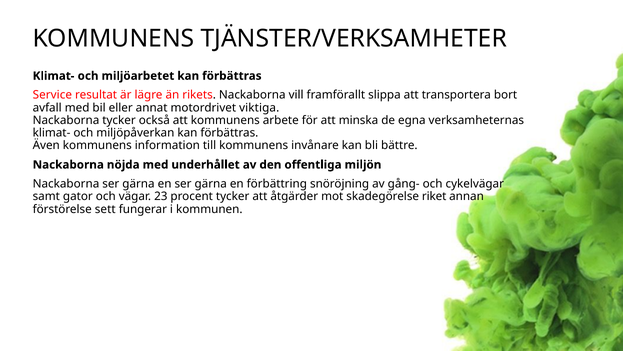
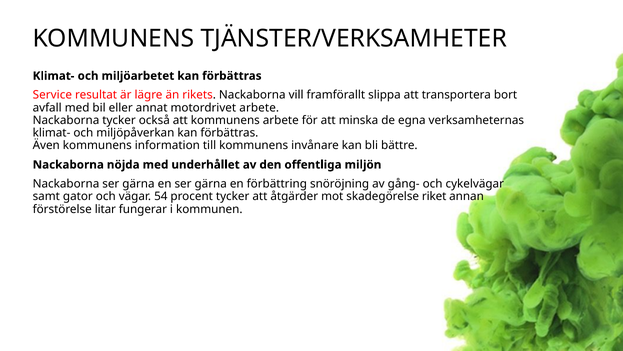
motordrivet viktiga: viktiga -> arbete (259, 108)
23: 23 -> 54 (161, 196)
sett: sett -> litar (105, 209)
